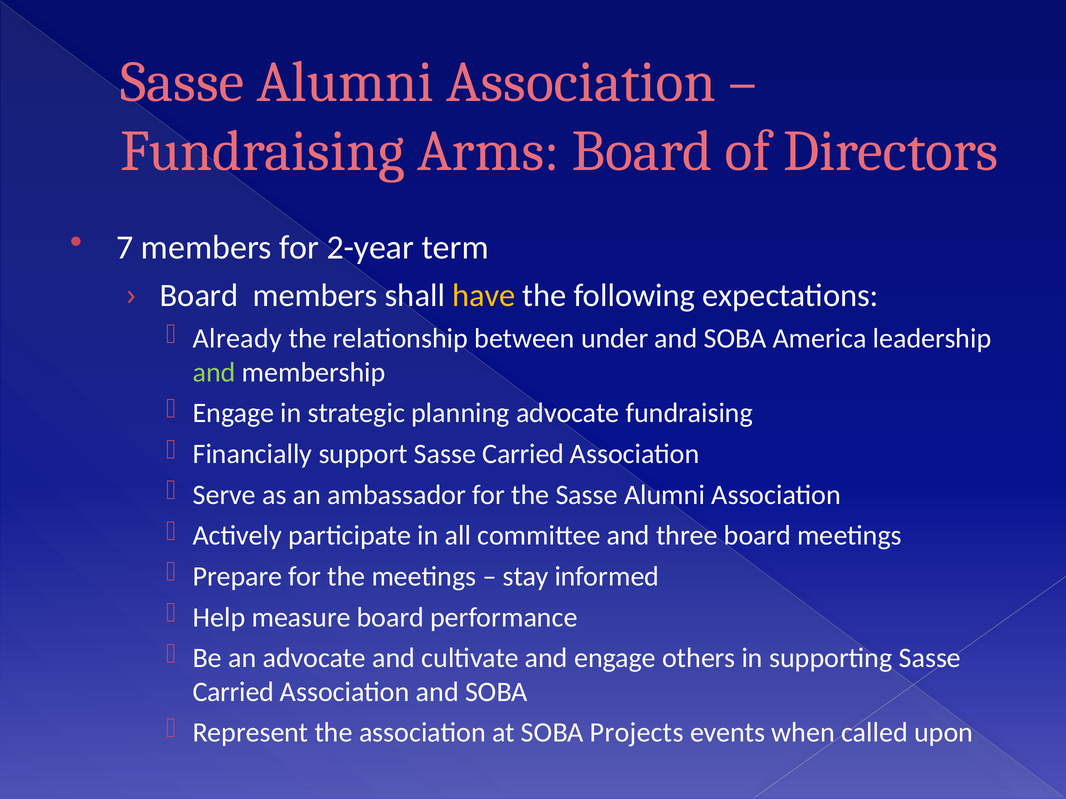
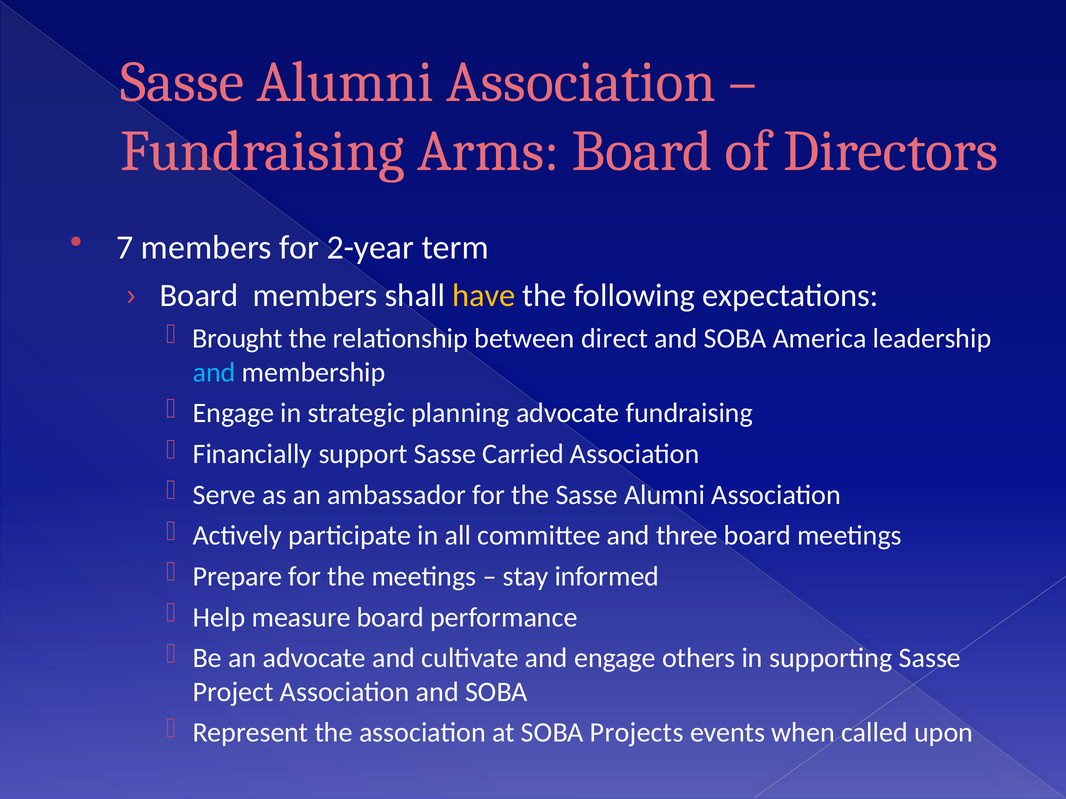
Already: Already -> Brought (238, 339)
under: under -> direct (615, 339)
and colour: light green -> light blue (214, 373)
Carried: Carried -> Project (233, 692)
